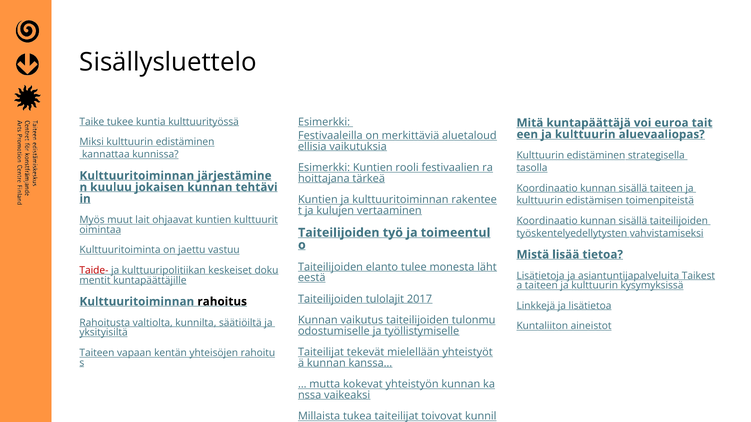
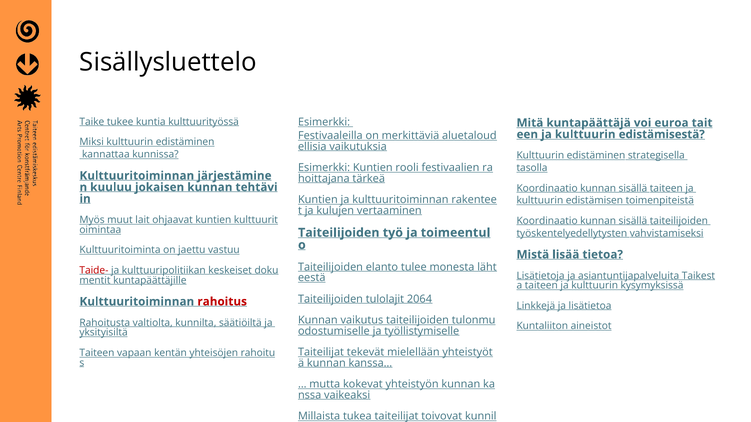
aluevaaliopas: aluevaaliopas -> edistämisestä (662, 135)
2017: 2017 -> 2064 (419, 299)
rahoitus colour: black -> red (222, 302)
